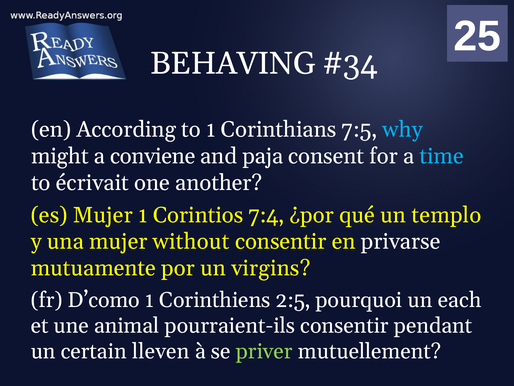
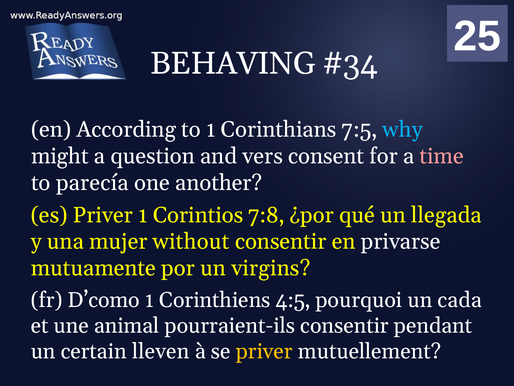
conviene: conviene -> question (153, 156)
paja: paja -> vers (263, 156)
time colour: light blue -> pink (442, 156)
écrivait: écrivait -> parecía (92, 183)
es Mujer: Mujer -> Priver (103, 215)
7:4: 7:4 -> 7:8 (267, 215)
templo: templo -> llegada (447, 215)
2:5: 2:5 -> 4:5 (293, 300)
each: each -> cada (460, 300)
priver colour: light green -> yellow (264, 351)
